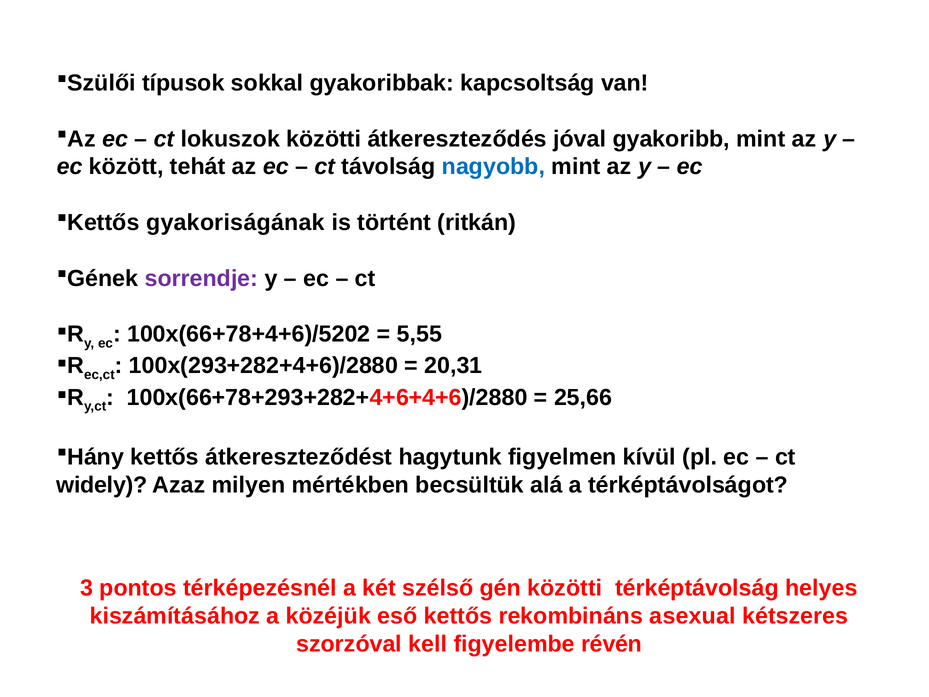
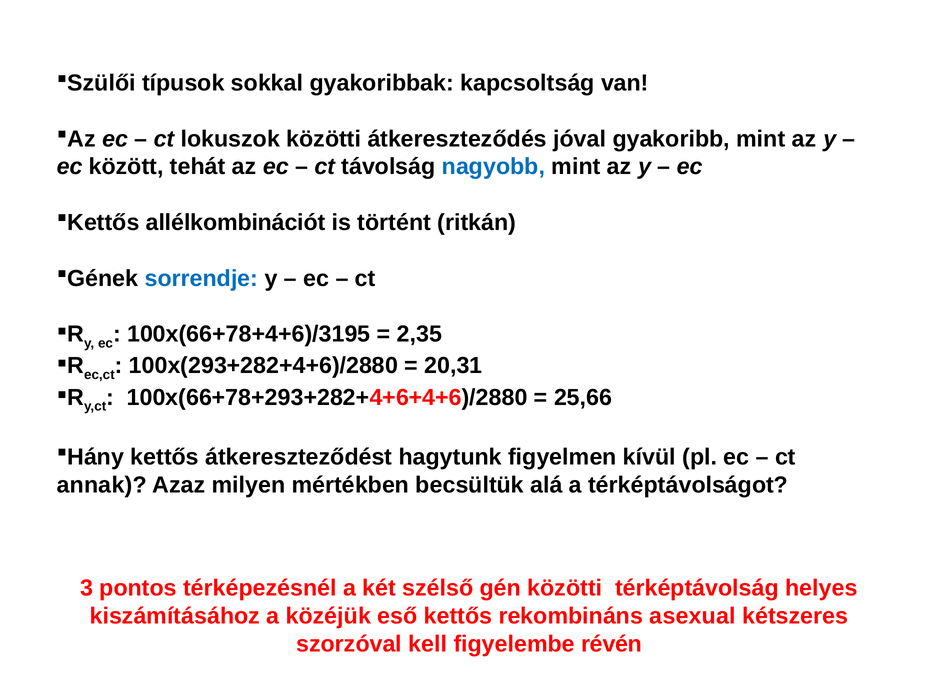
gyakoriságának: gyakoriságának -> allélkombinációt (236, 223)
sorrendje colour: purple -> blue (201, 278)
100x(66+78+4+6)/5202: 100x(66+78+4+6)/5202 -> 100x(66+78+4+6)/3195 (249, 334)
5,55: 5,55 -> 2,35 (419, 334)
widely: widely -> annak (102, 485)
